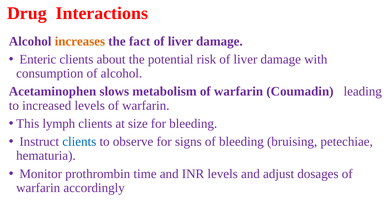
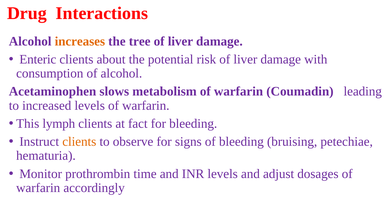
fact: fact -> tree (140, 41)
size: size -> fact (138, 124)
clients colour: blue -> orange (79, 142)
